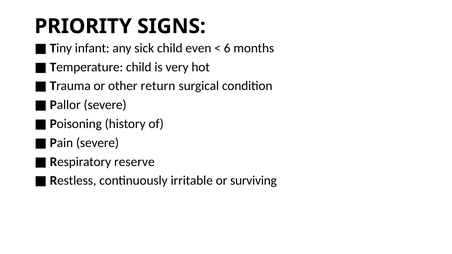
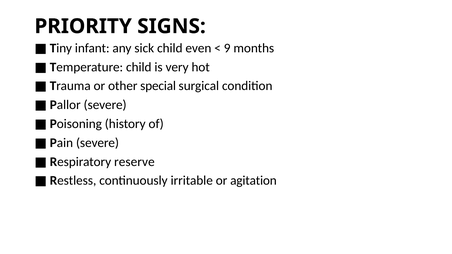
6: 6 -> 9 (227, 48)
return: return -> special (158, 86)
surviving: surviving -> agitation (253, 181)
